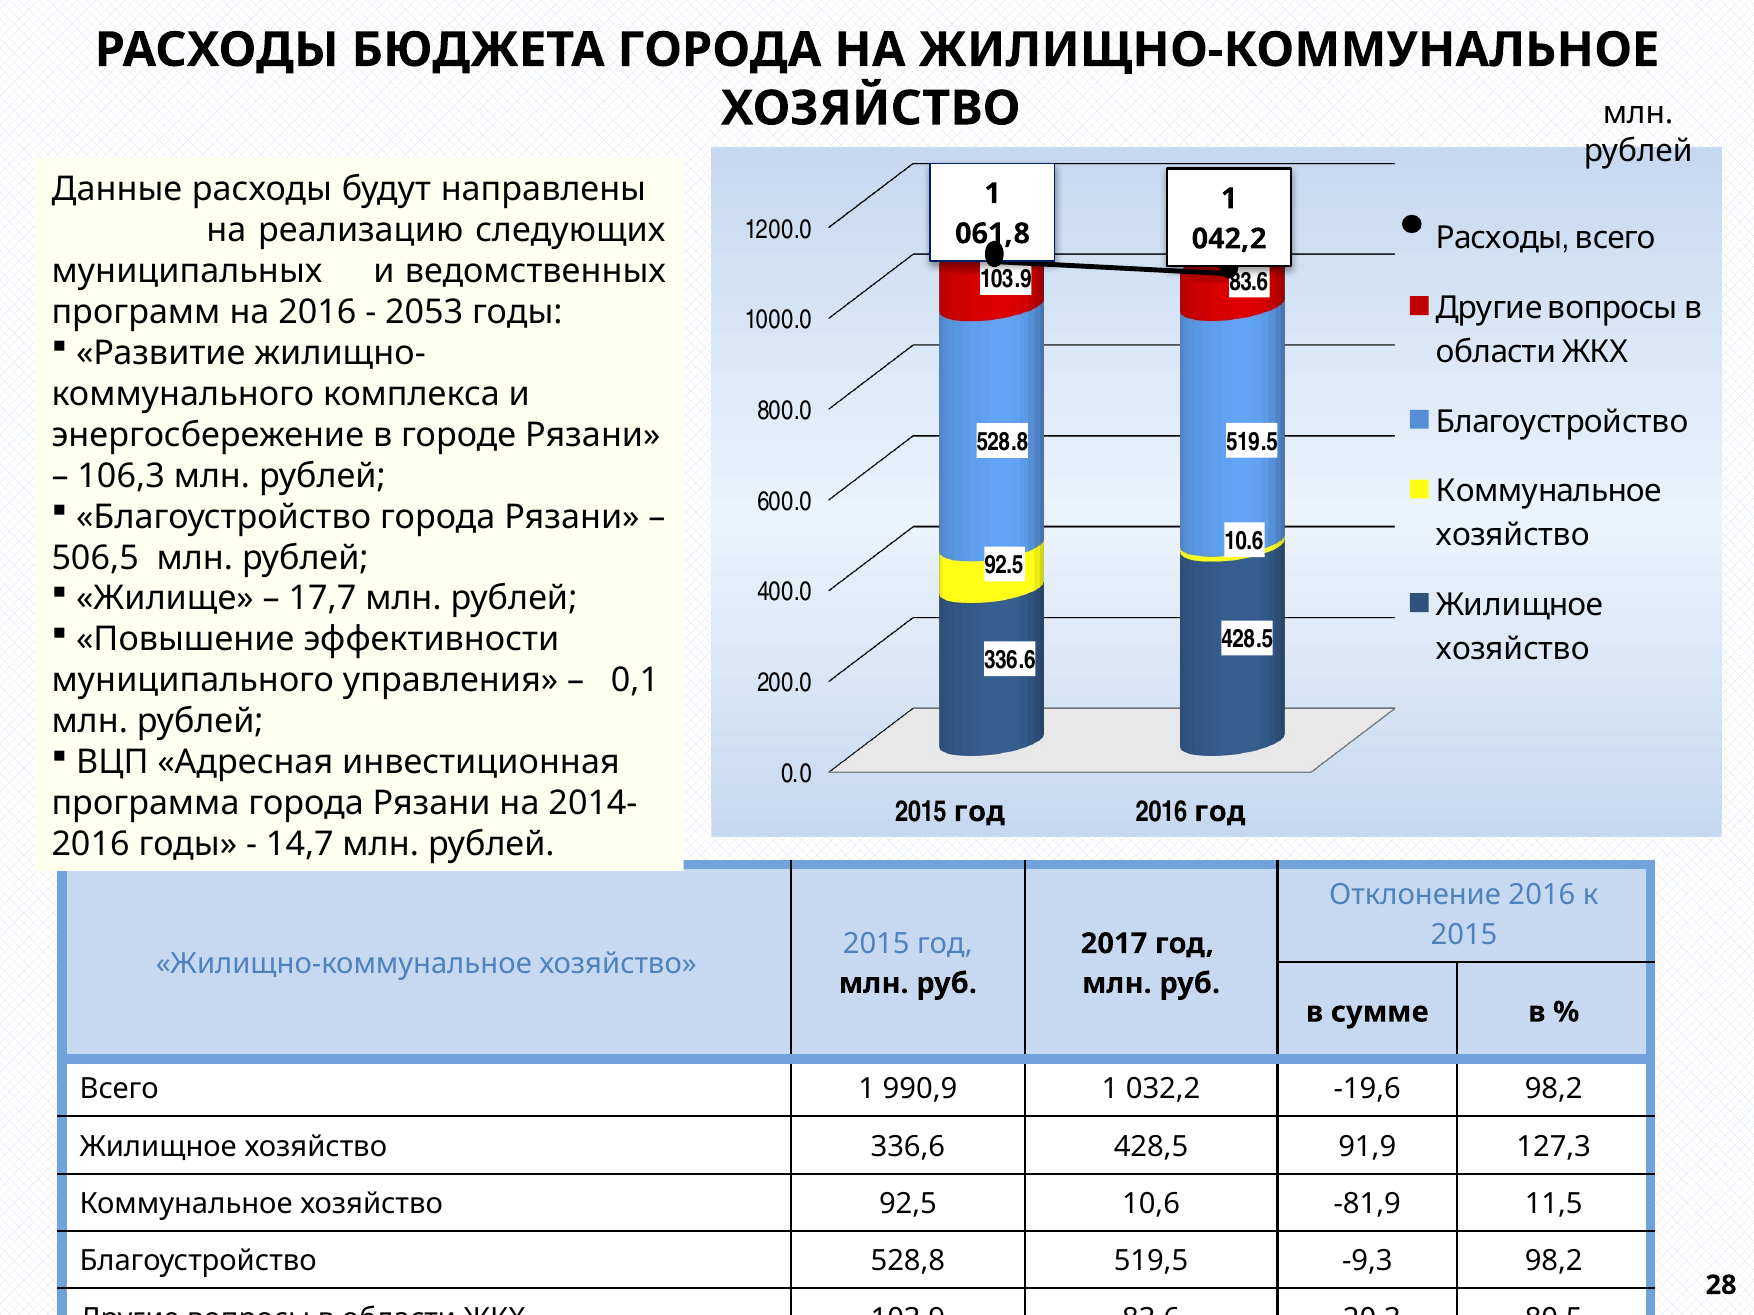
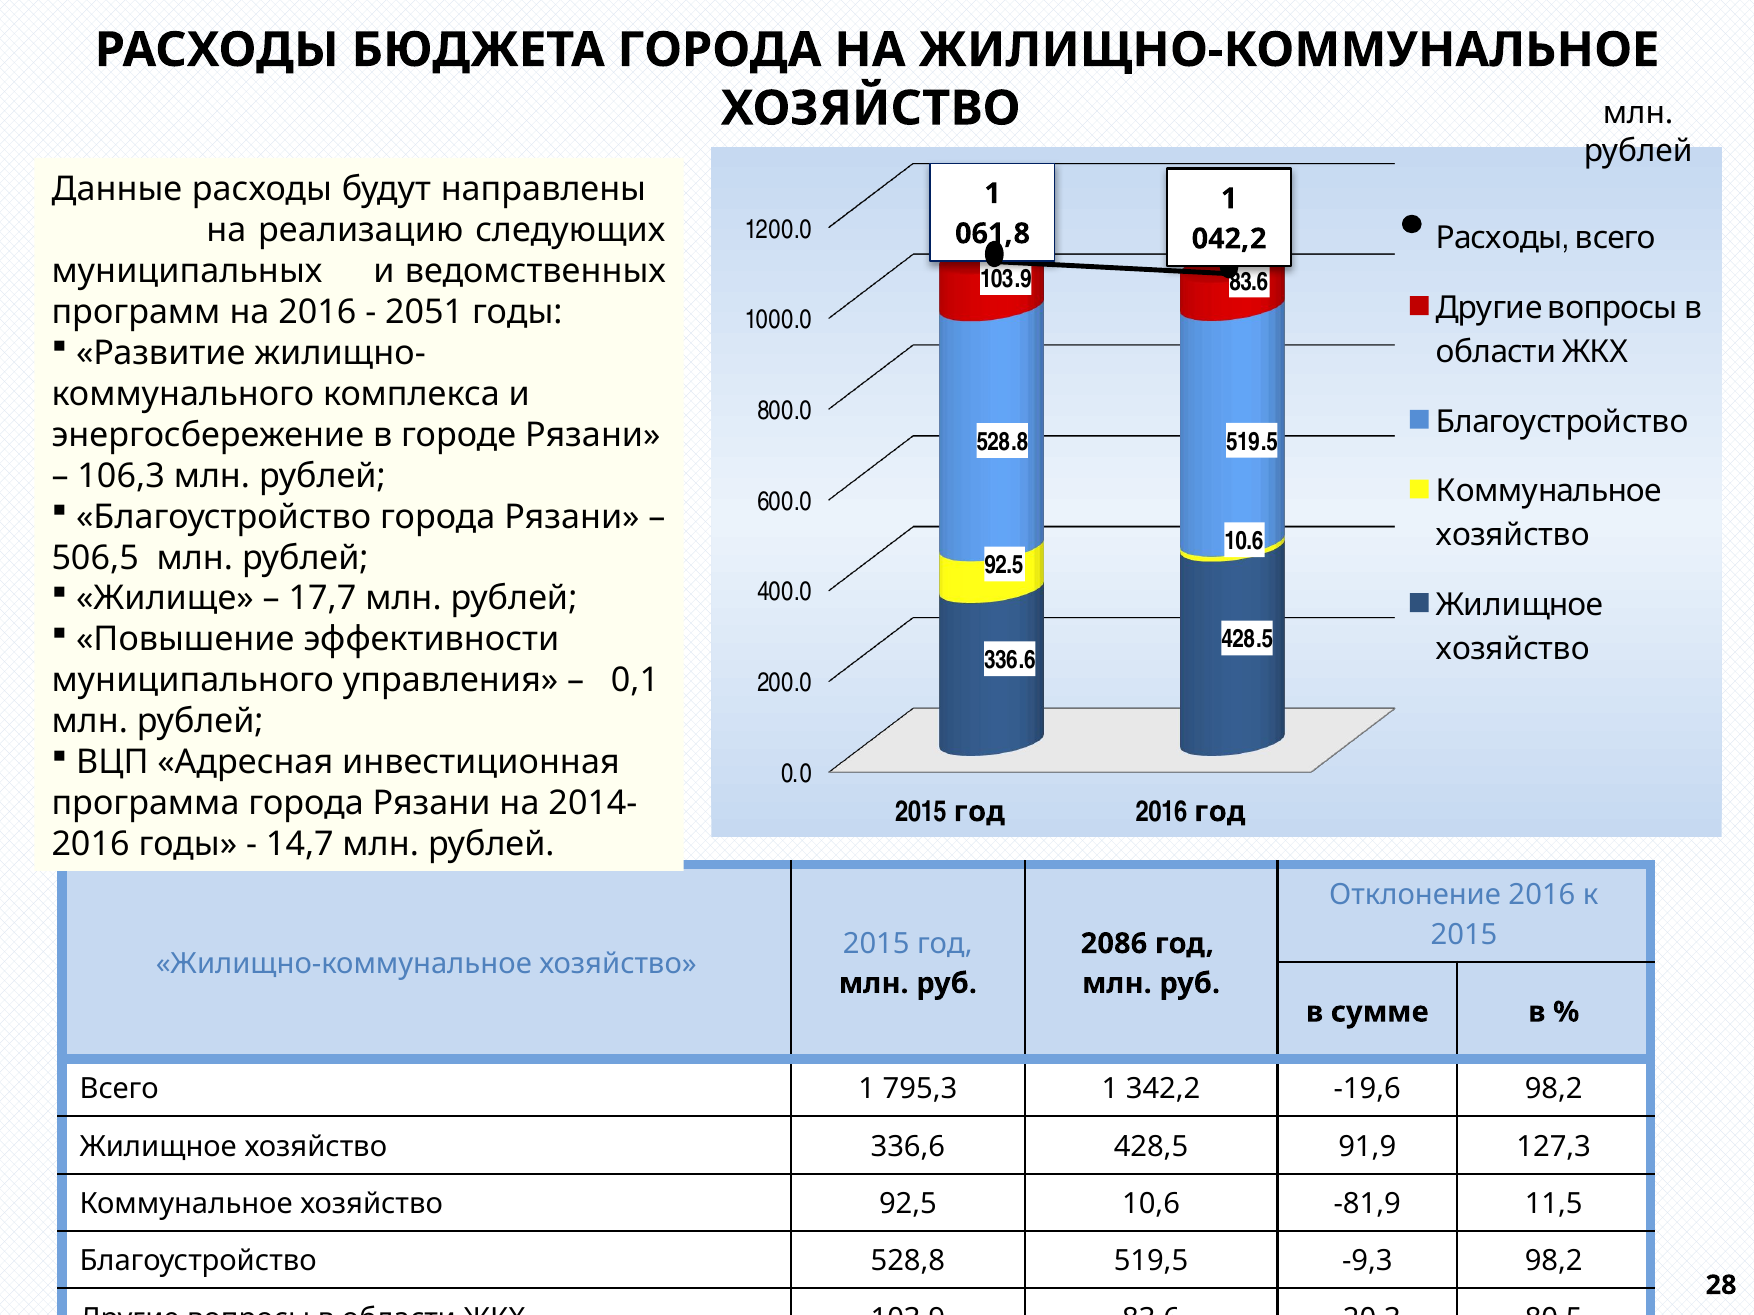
2053: 2053 -> 2051 (424, 312)
2017: 2017 -> 2086 (1114, 944)
990,9: 990,9 -> 795,3 (920, 1090)
032,2: 032,2 -> 342,2 (1163, 1090)
